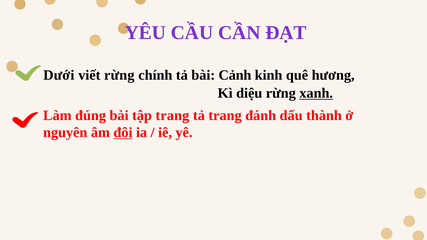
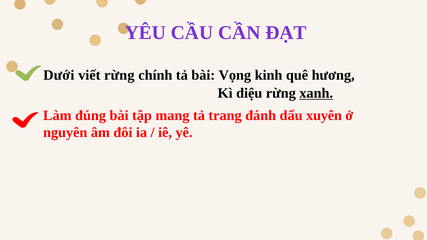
Cảnh: Cảnh -> Vọng (235, 75)
tập trang: trang -> mang (172, 116)
thành: thành -> xuyên (324, 116)
đôi underline: present -> none (123, 133)
